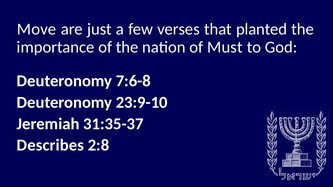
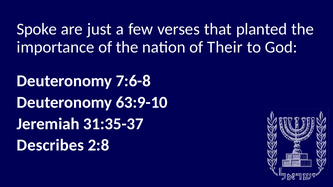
Move: Move -> Spoke (37, 29)
Must: Must -> Their (225, 47)
23:9-10: 23:9-10 -> 63:9-10 (142, 103)
